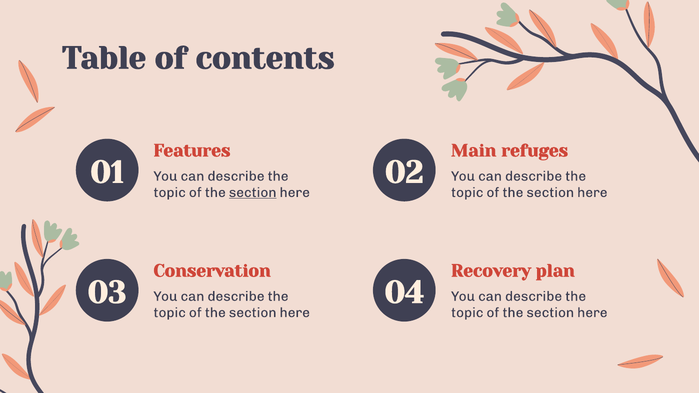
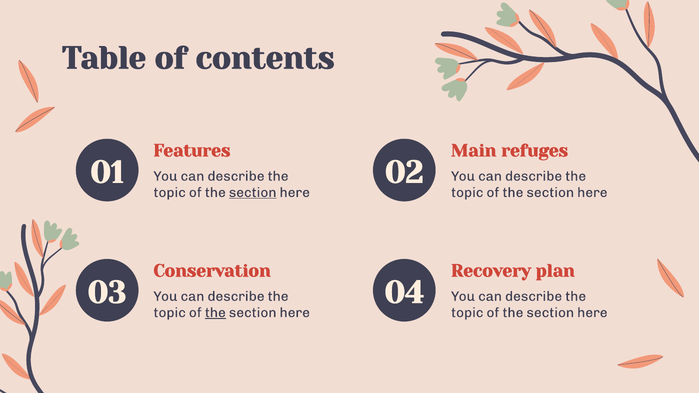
the underline: none -> present (215, 313)
